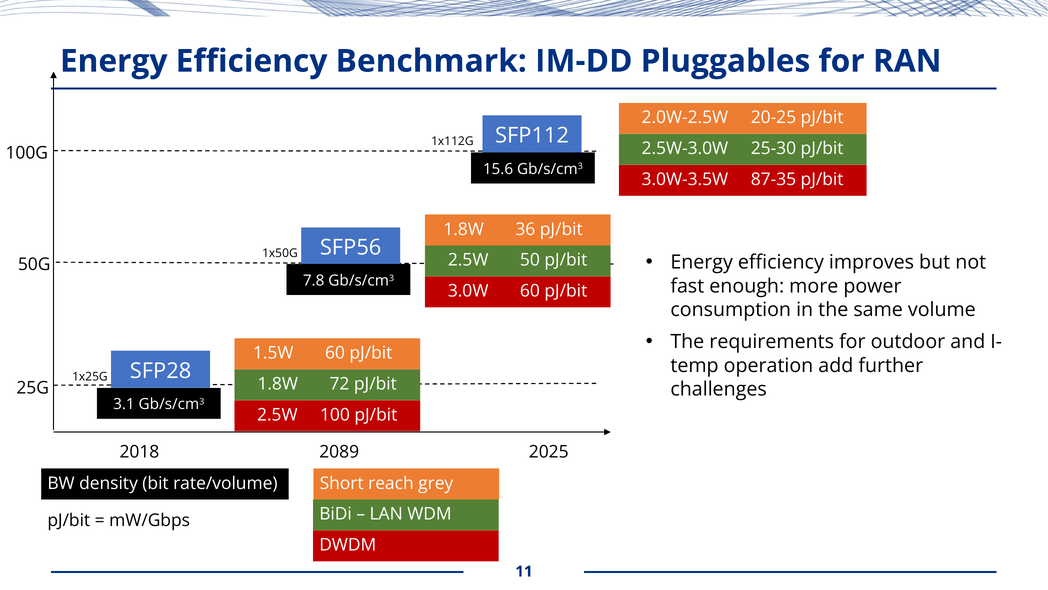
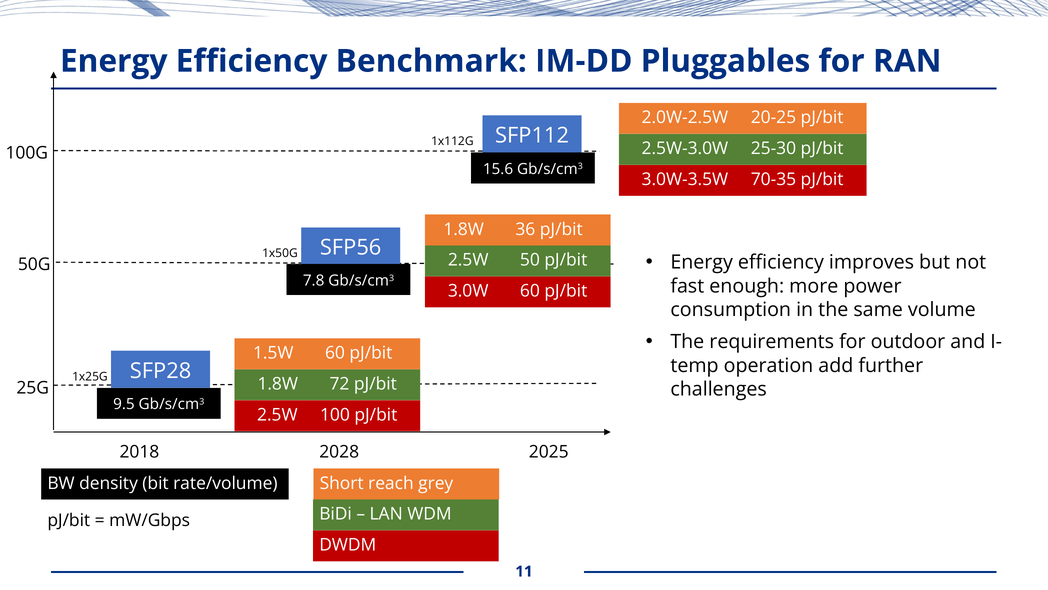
87-35: 87-35 -> 70-35 (773, 180)
3.1: 3.1 -> 9.5 (124, 404)
2089: 2089 -> 2028 (339, 452)
